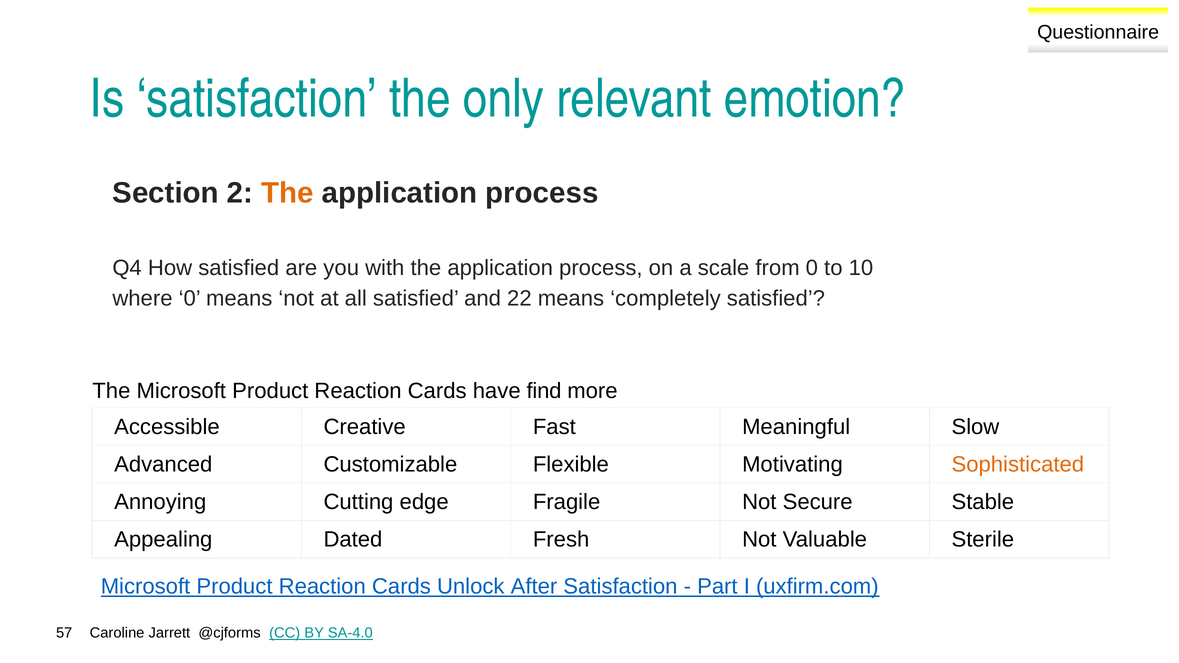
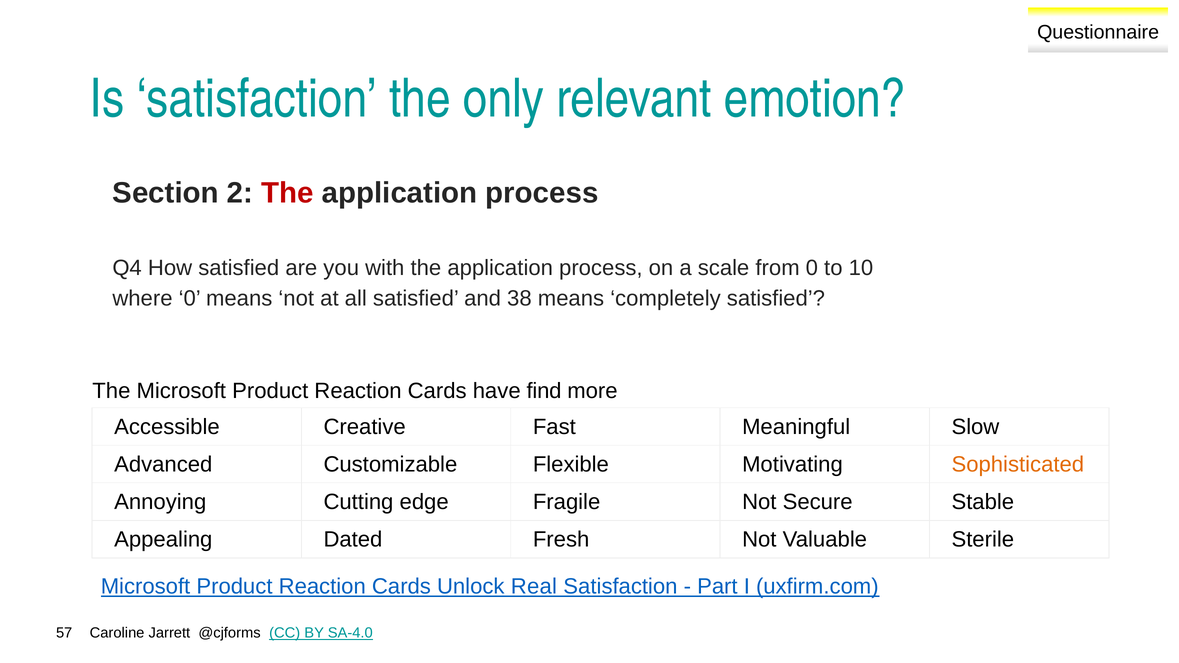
The colour: orange -> red (287, 193)
22: 22 -> 38 (519, 298)
After: After -> Real (534, 587)
